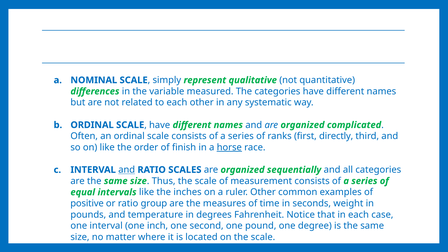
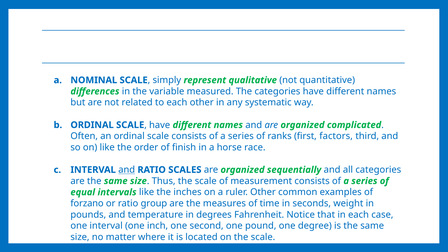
directly: directly -> factors (336, 136)
horse underline: present -> none (229, 147)
positive: positive -> forzano (87, 203)
